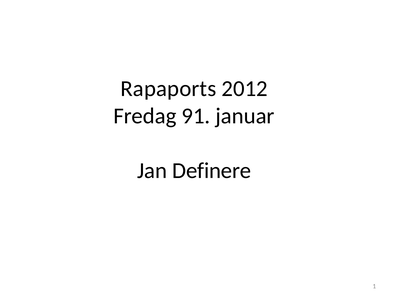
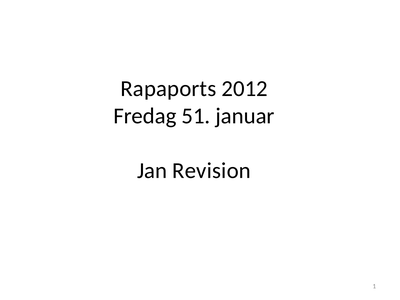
91: 91 -> 51 (196, 116)
Definere: Definere -> Revision (212, 171)
